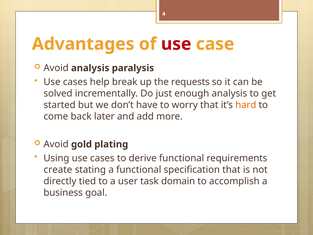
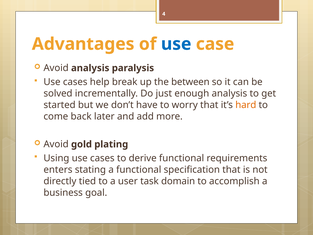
use colour: red -> blue (176, 44)
requests: requests -> between (190, 82)
create: create -> enters (58, 169)
